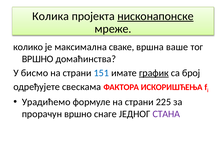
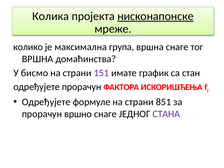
сваке: сваке -> група (122, 47)
вршна ваше: ваше -> снаге (177, 47)
ВРШНО: ВРШНО -> ВРШНА (38, 59)
151 colour: blue -> purple (101, 73)
график underline: present -> none (154, 73)
број: број -> стан (191, 73)
одређујете свескама: свескама -> прорачун (82, 87)
Урадићемо: Урадићемо -> Одређујете (46, 102)
225: 225 -> 851 (164, 102)
